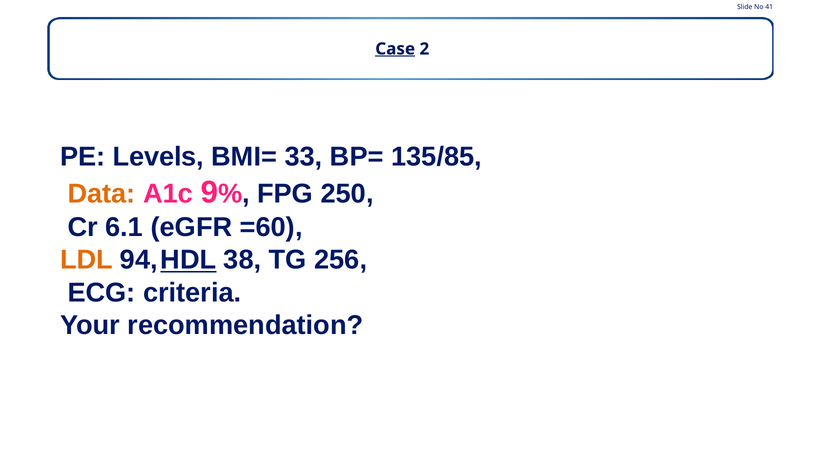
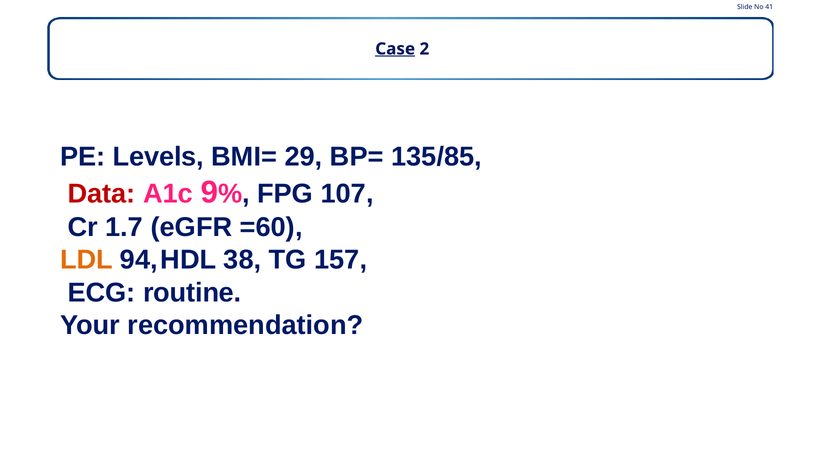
33: 33 -> 29 (303, 157)
Data colour: orange -> red (102, 194)
250: 250 -> 107 (347, 194)
6.1: 6.1 -> 1.7 (124, 227)
HDL underline: present -> none (188, 260)
256: 256 -> 157 (341, 260)
criteria: criteria -> routine (192, 293)
